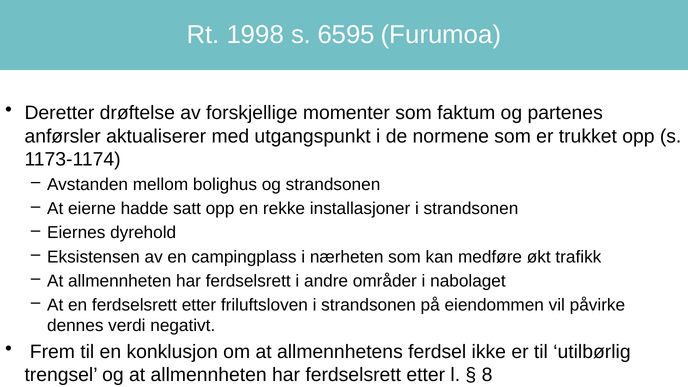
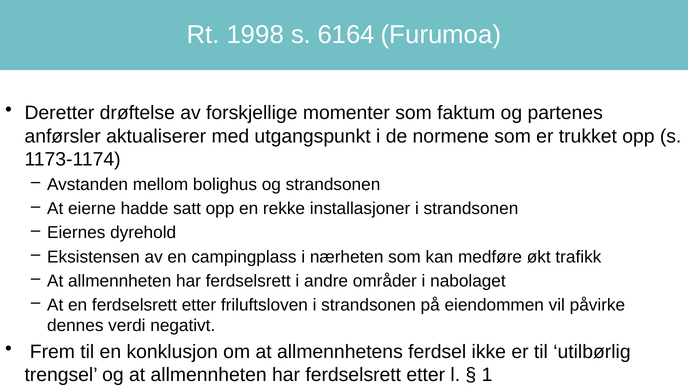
6595: 6595 -> 6164 (346, 34)
8: 8 -> 1 (487, 375)
